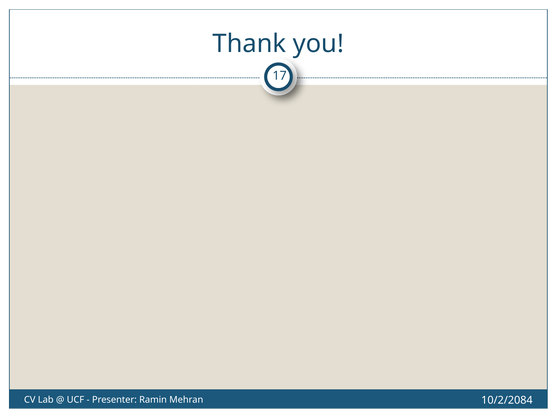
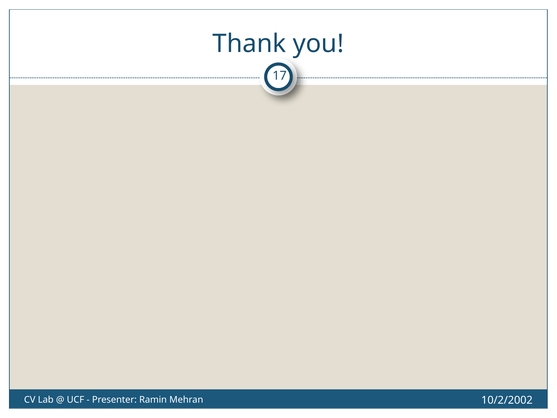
10/2/2084: 10/2/2084 -> 10/2/2002 (507, 400)
